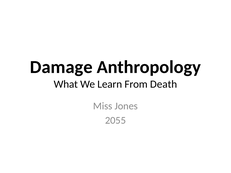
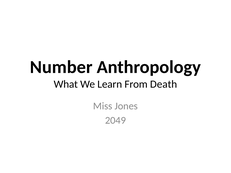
Damage: Damage -> Number (61, 67)
2055: 2055 -> 2049 (115, 121)
